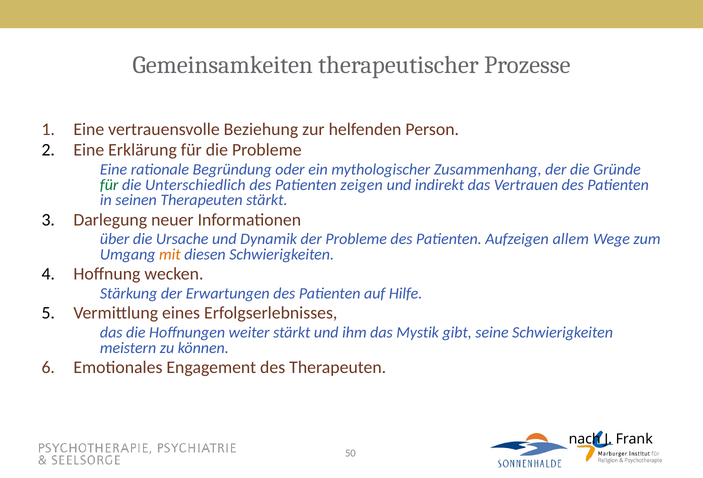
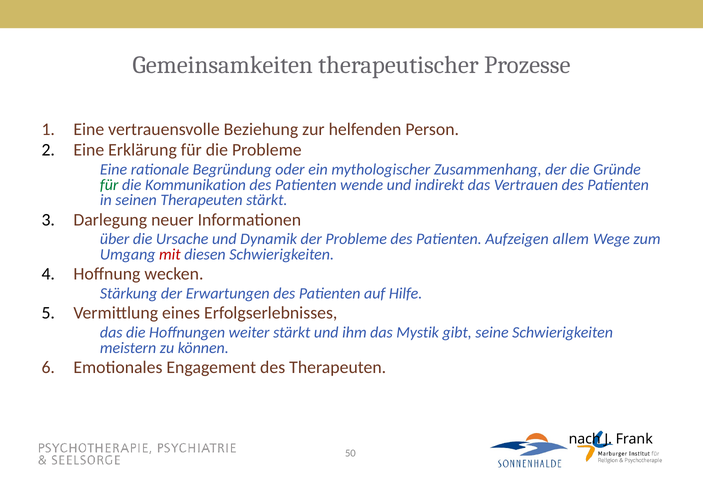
Unterschiedlich: Unterschiedlich -> Kommunikation (195, 185)
zeigen: zeigen -> wende (362, 185)
mit colour: orange -> red (170, 255)
